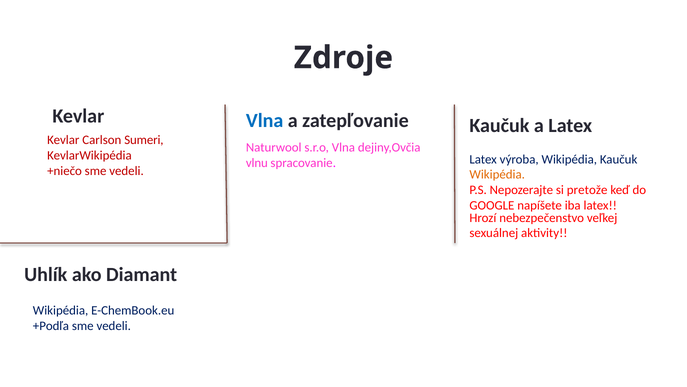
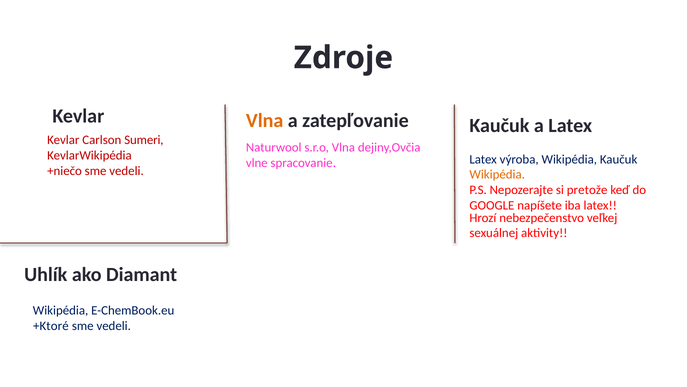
Vlna colour: blue -> orange (265, 120)
vlnu: vlnu -> vlne (257, 163)
+Podľa: +Podľa -> +Ktoré (51, 326)
